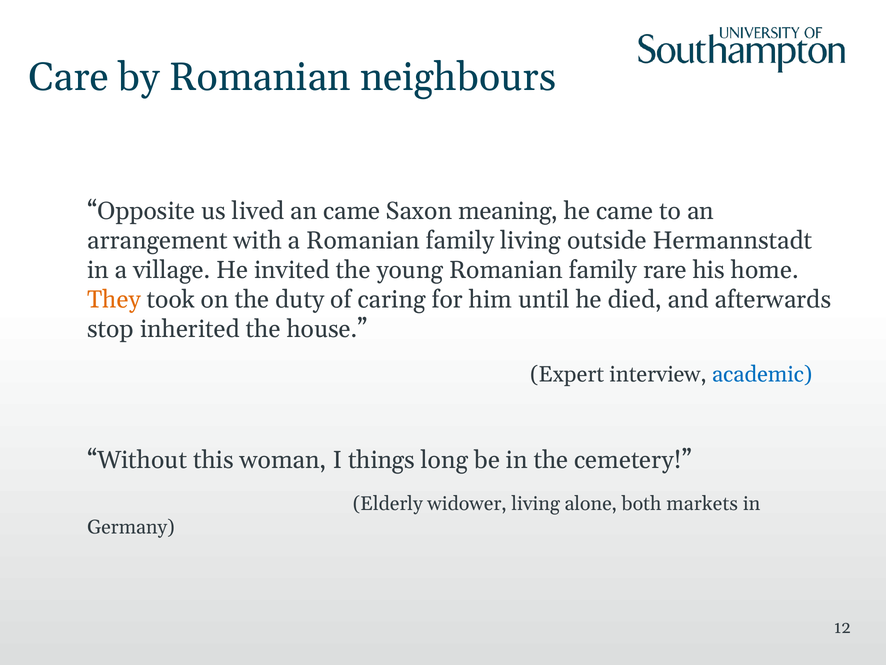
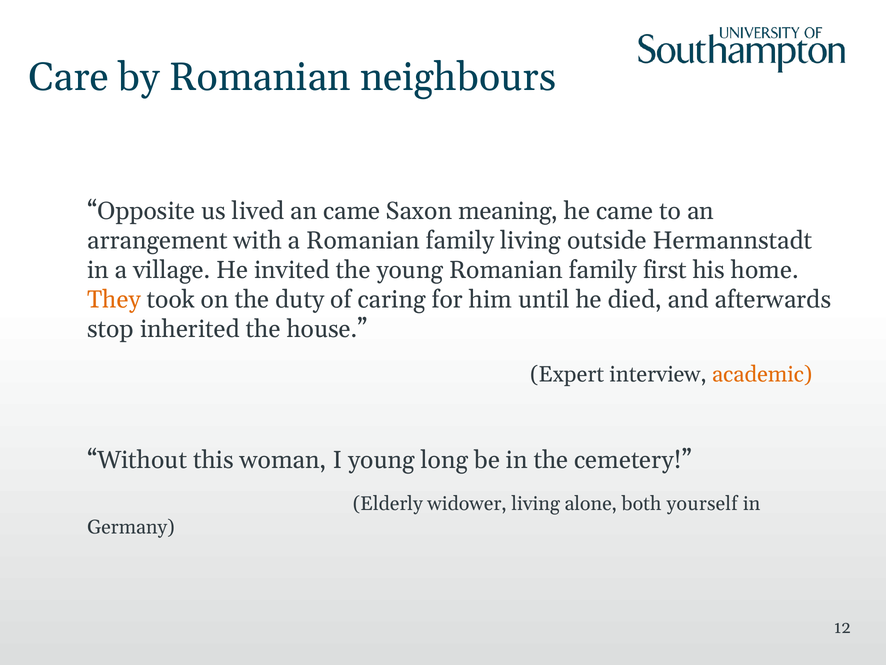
rare: rare -> first (665, 270)
academic colour: blue -> orange (762, 374)
I things: things -> young (381, 460)
markets: markets -> yourself (702, 503)
